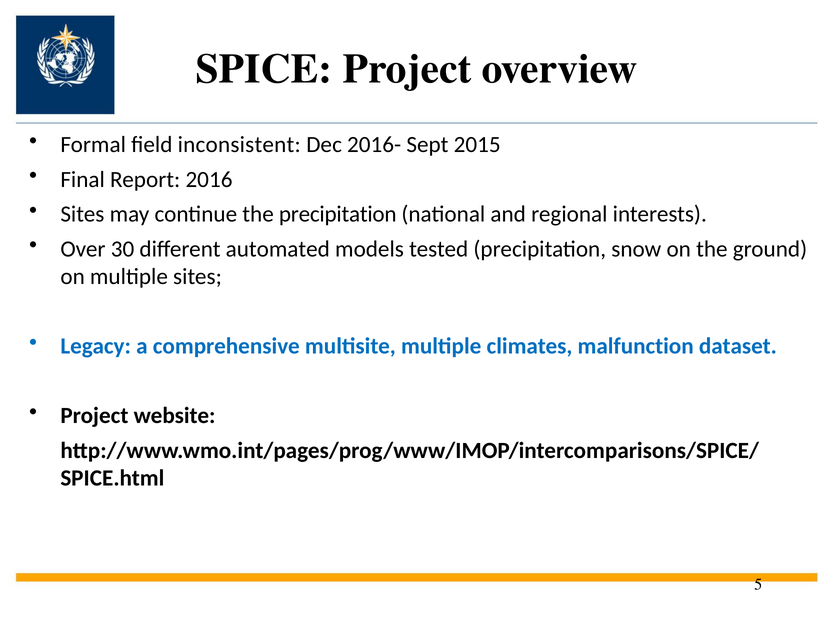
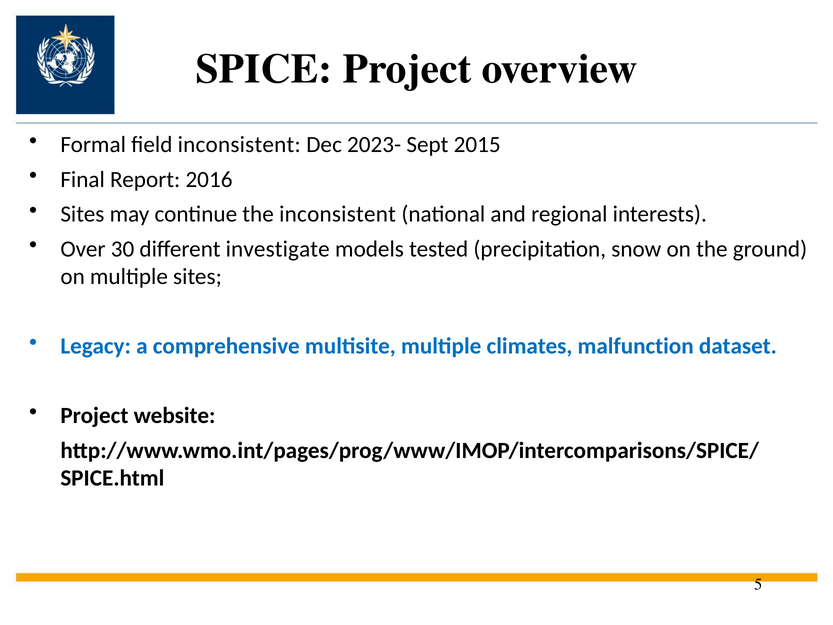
2016-: 2016- -> 2023- (374, 145)
the precipitation: precipitation -> inconsistent (338, 214)
automated: automated -> investigate (278, 249)
